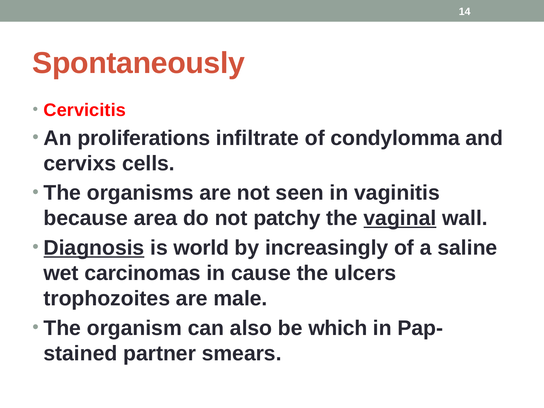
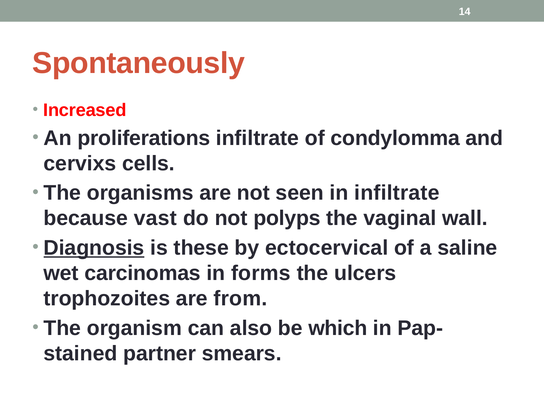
Cervicitis: Cervicitis -> Increased (85, 110)
in vaginitis: vaginitis -> infiltrate (397, 193)
area: area -> vast (155, 218)
patchy: patchy -> polyps (287, 218)
vaginal underline: present -> none (400, 218)
world: world -> these (201, 248)
increasingly: increasingly -> ectocervical (327, 248)
cause: cause -> forms (261, 273)
male: male -> from (240, 299)
